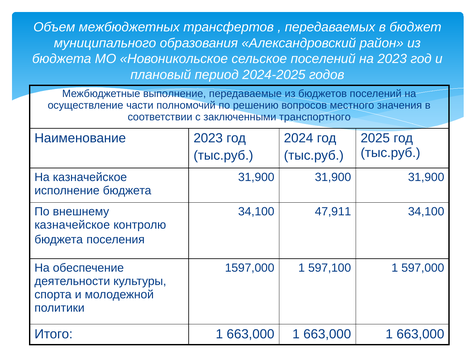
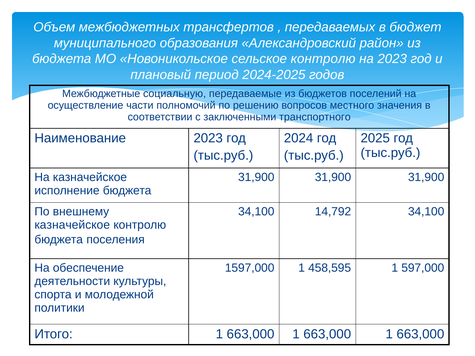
сельское поселений: поселений -> контролю (323, 59)
выполнение: выполнение -> социальную (175, 94)
47,911: 47,911 -> 14,792 (333, 212)
597,100: 597,100 -> 458,595 (330, 268)
